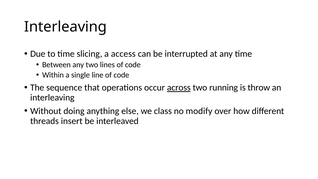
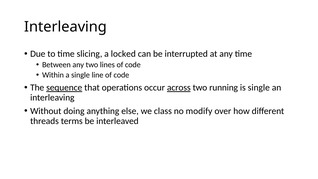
access: access -> locked (123, 54)
sequence underline: none -> present (64, 88)
is throw: throw -> single (259, 88)
insert: insert -> terms (72, 121)
